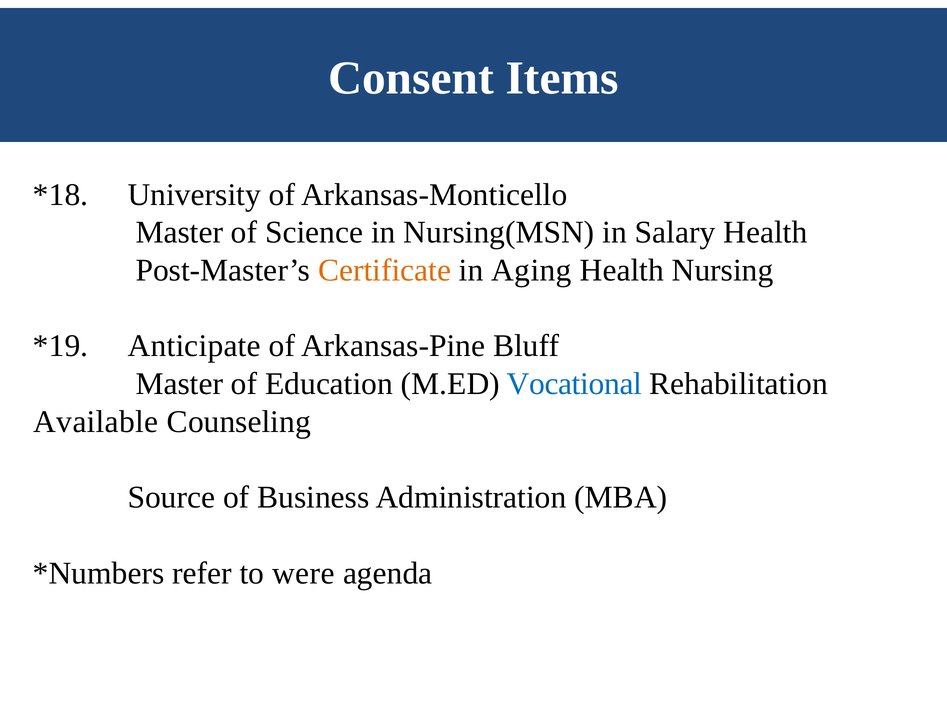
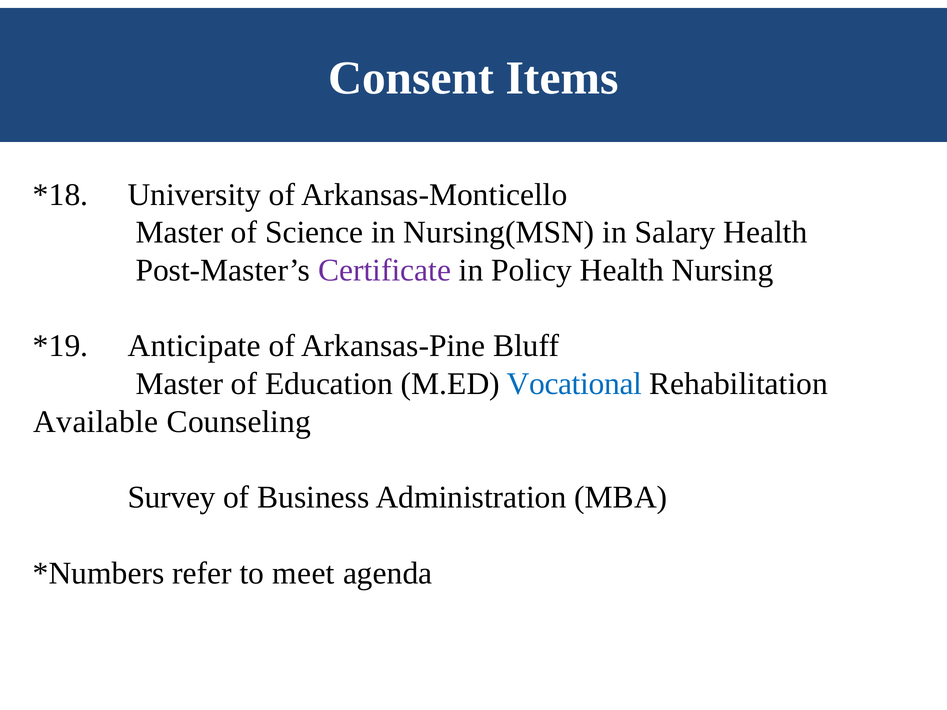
Certificate colour: orange -> purple (385, 270)
Aging: Aging -> Policy (532, 270)
Source: Source -> Survey (172, 498)
were: were -> meet (303, 573)
